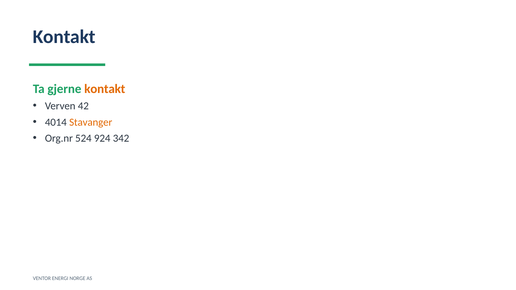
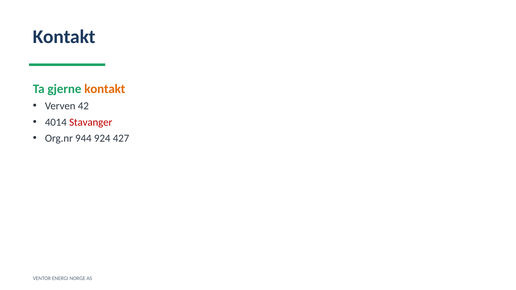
Stavanger colour: orange -> red (91, 122)
524: 524 -> 944 (83, 138)
342: 342 -> 427 (121, 138)
